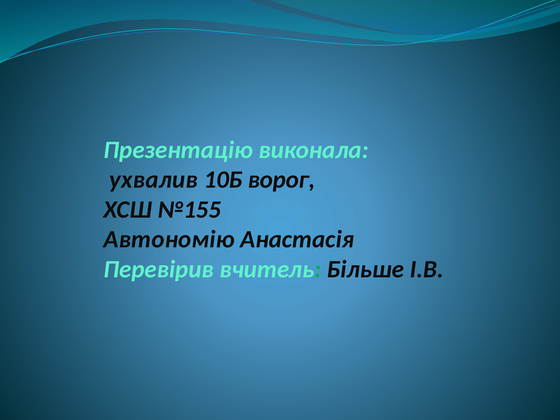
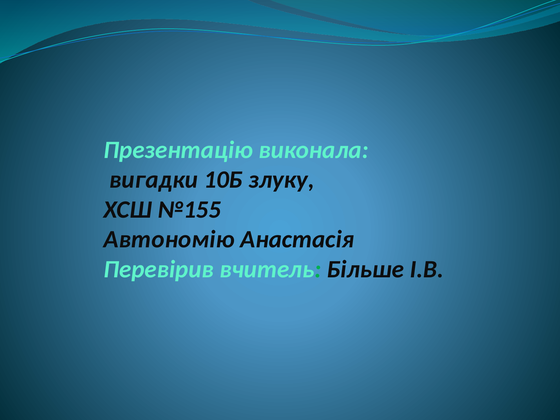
ухвалив: ухвалив -> вигадки (154, 180)
ворог: ворог -> злуку (281, 180)
